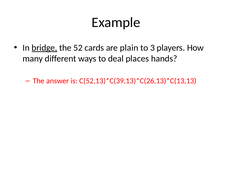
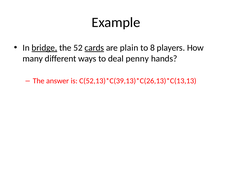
cards underline: none -> present (94, 48)
3: 3 -> 8 (152, 48)
places: places -> penny (137, 59)
